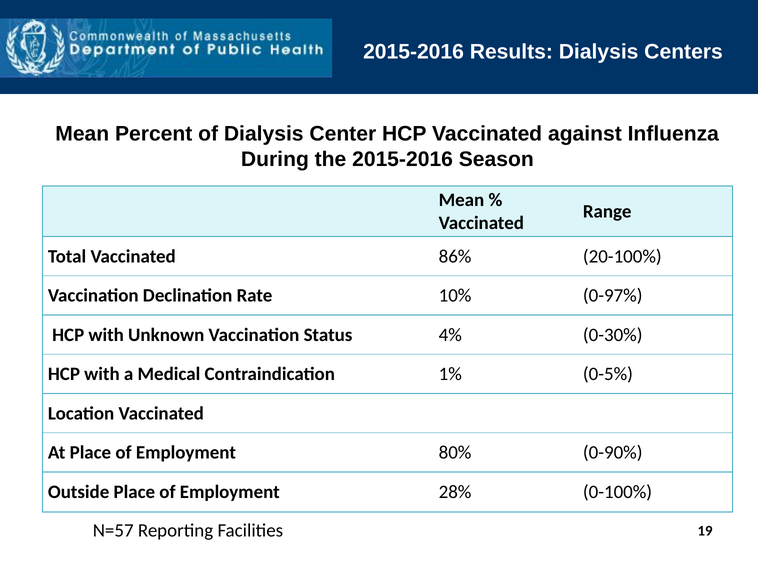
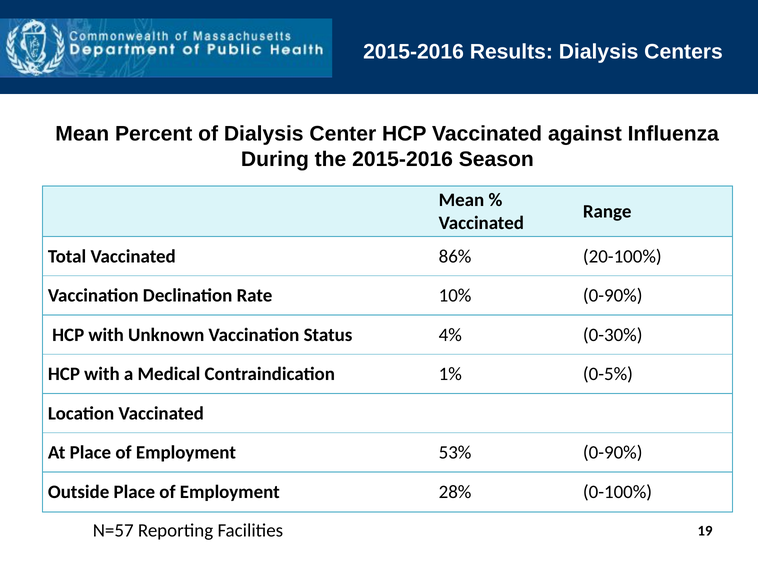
10% 0-97%: 0-97% -> 0-90% (613, 296)
80%: 80% -> 53% (455, 453)
